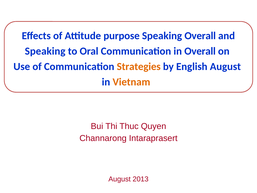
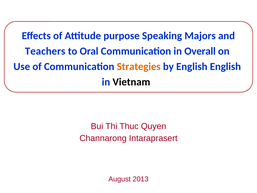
Speaking Overall: Overall -> Majors (200, 36)
Speaking: Speaking -> Teachers (45, 51)
English August: August -> English (225, 67)
Vietnam colour: orange -> black (131, 82)
